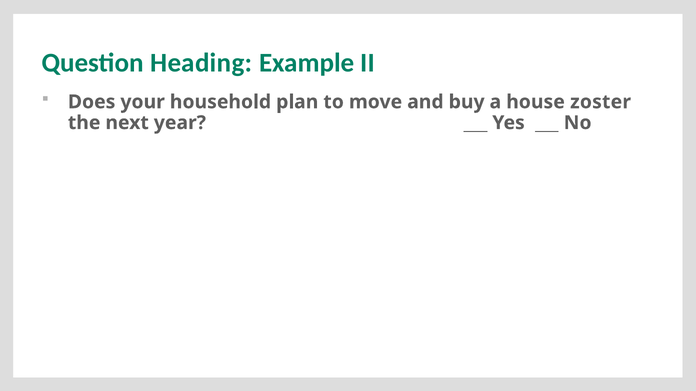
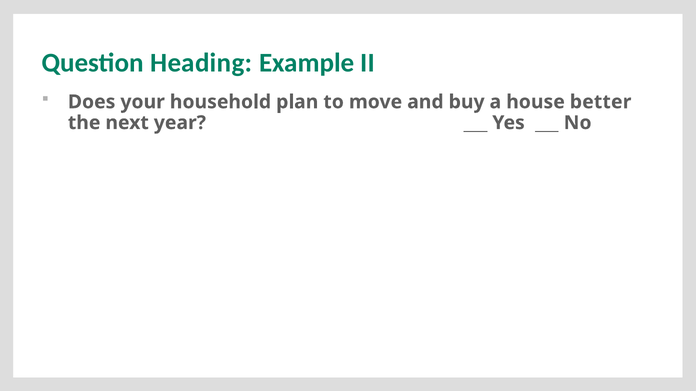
zoster: zoster -> better (601, 102)
